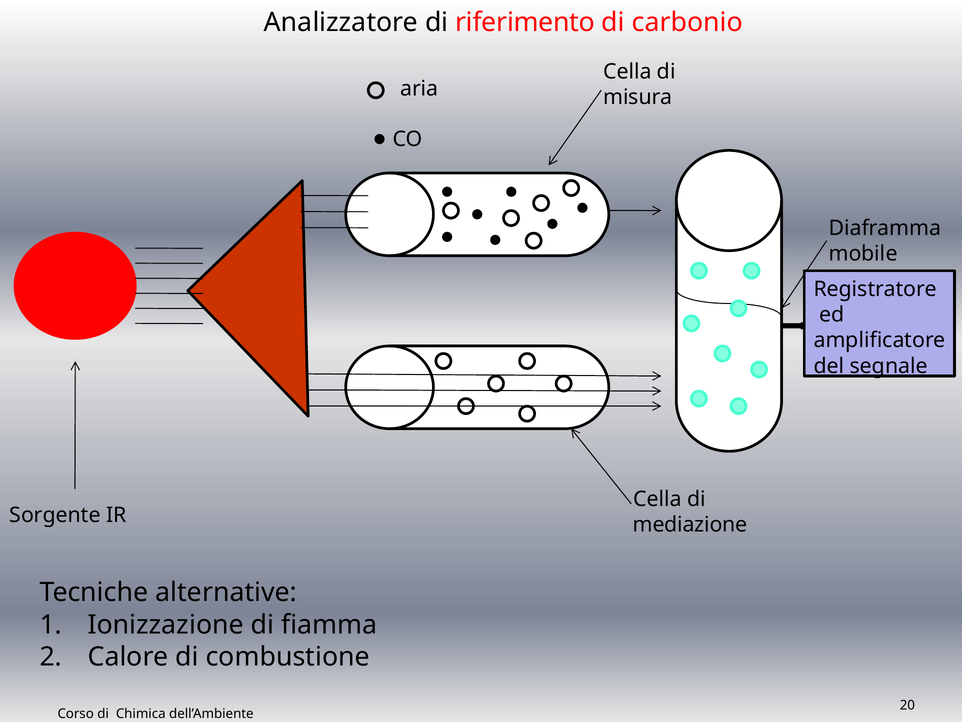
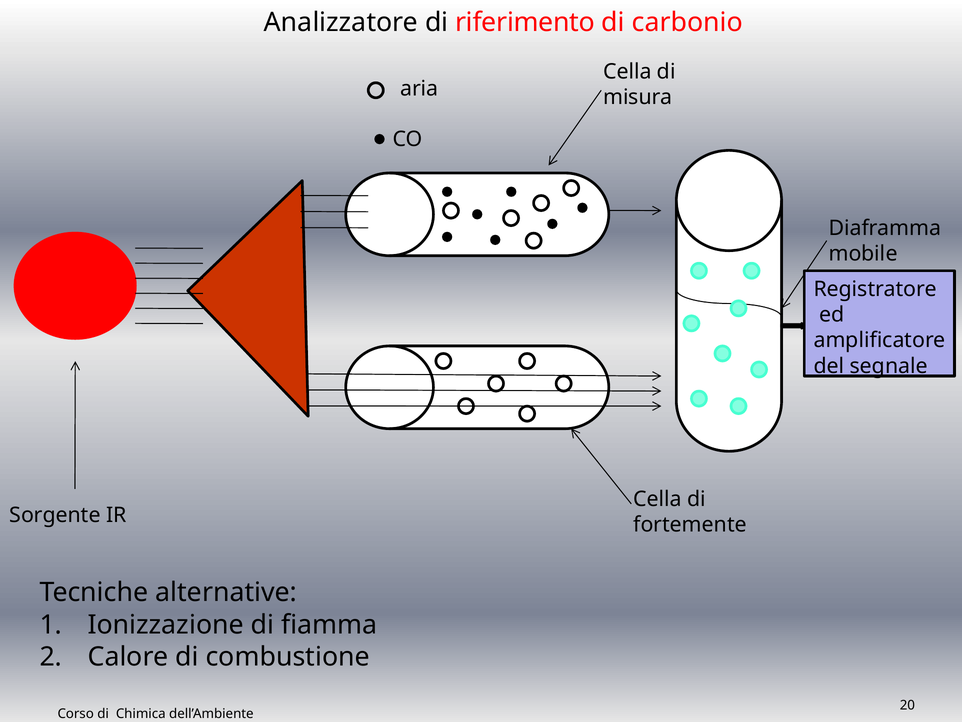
mediazione: mediazione -> fortemente (690, 524)
